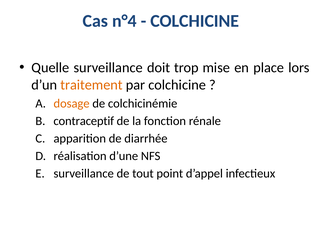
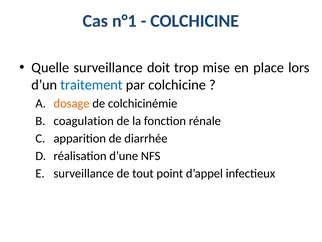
n°4: n°4 -> n°1 (124, 21)
traitement colour: orange -> blue (92, 85)
contraceptif: contraceptif -> coagulation (84, 121)
